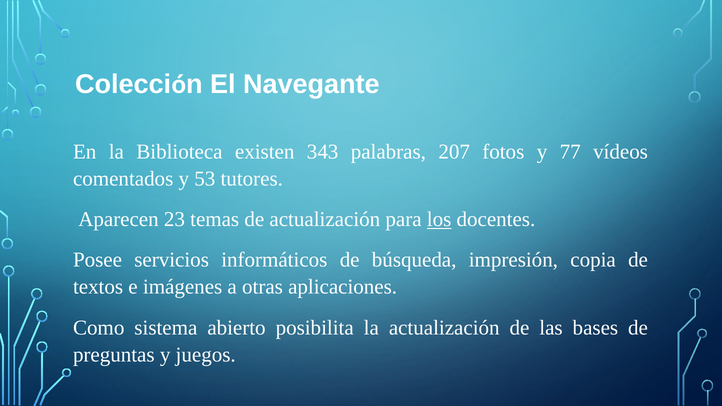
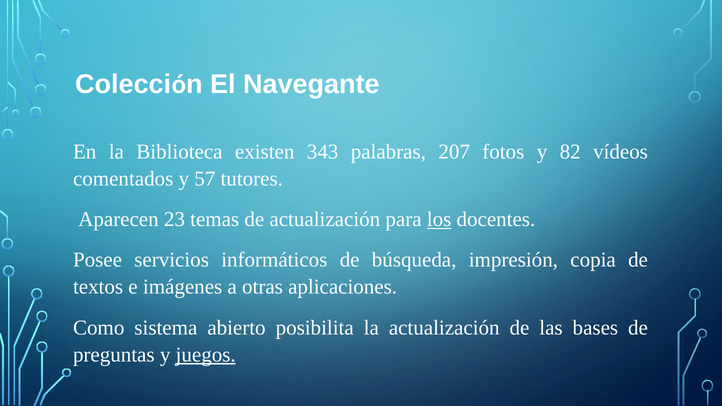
77: 77 -> 82 (570, 152)
53: 53 -> 57 (205, 179)
juegos underline: none -> present (206, 355)
